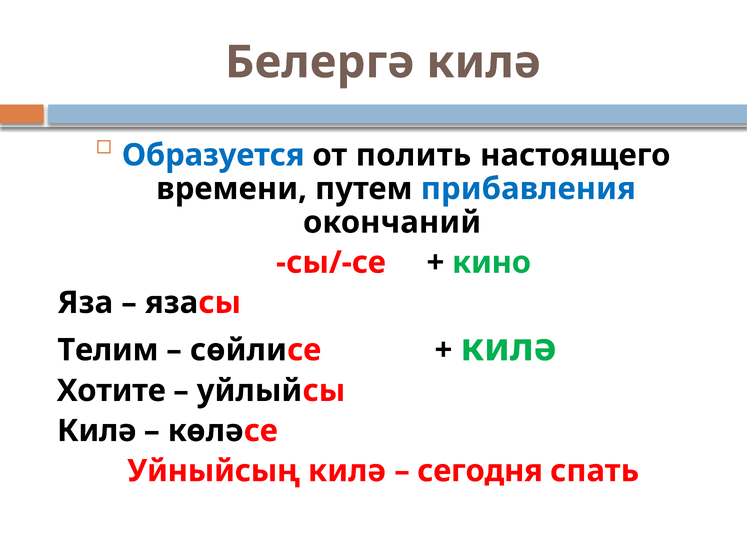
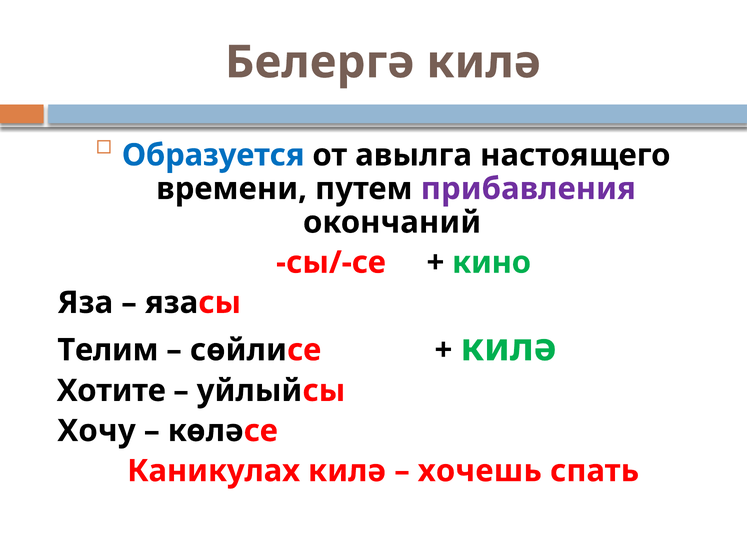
полить: полить -> авылга (414, 155)
прибавления colour: blue -> purple (528, 189)
Килә: Килә -> Хочу (97, 431)
Уйныйсың: Уйныйсың -> Каникулах (214, 471)
сегодня: сегодня -> хочешь (480, 471)
